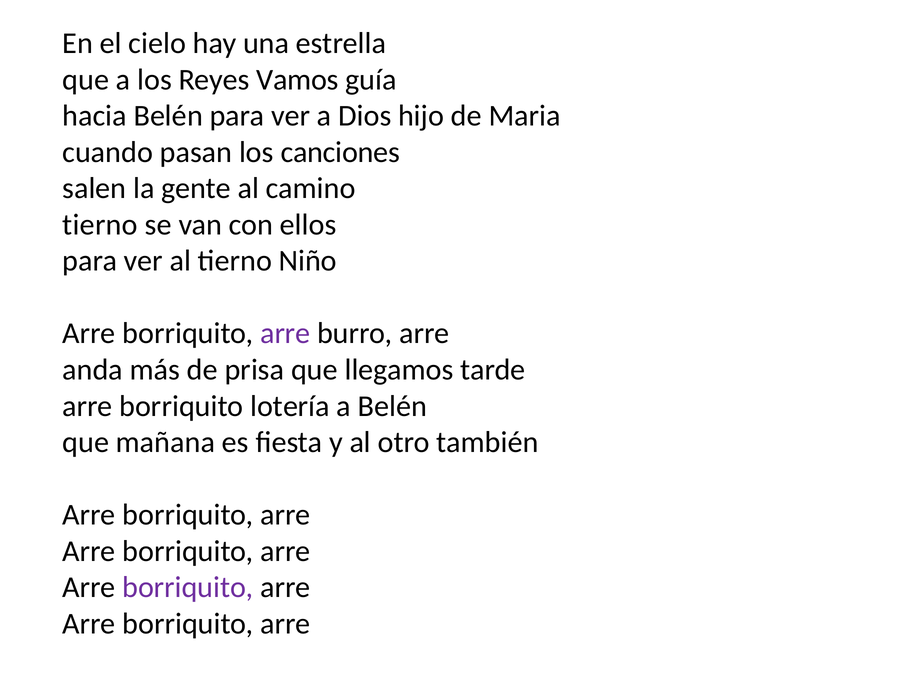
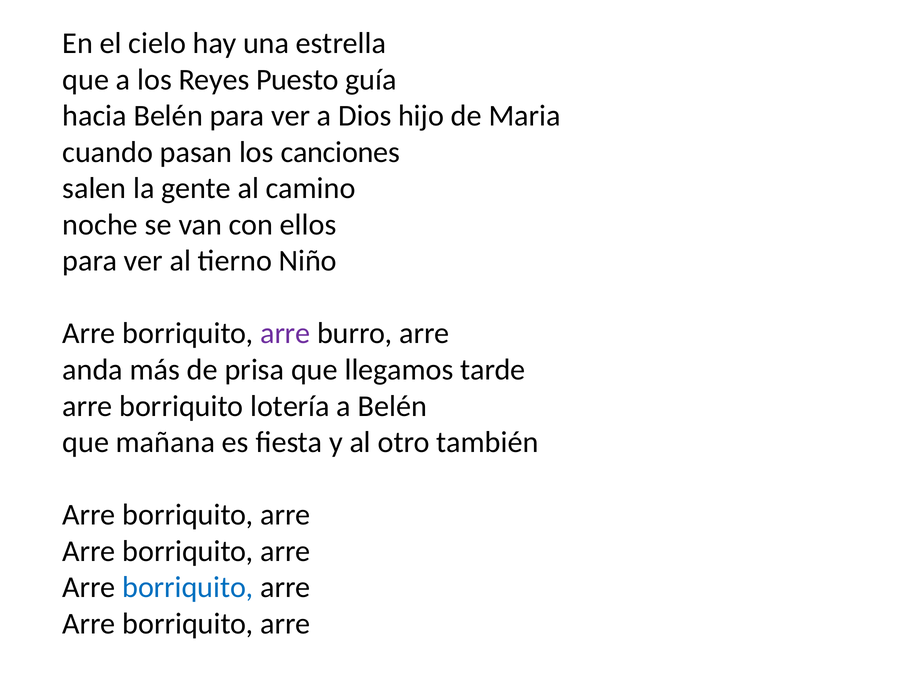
Vamos: Vamos -> Puesto (298, 80)
tierno: tierno -> noche (100, 225)
borriquito colour: purple -> blue (188, 587)
